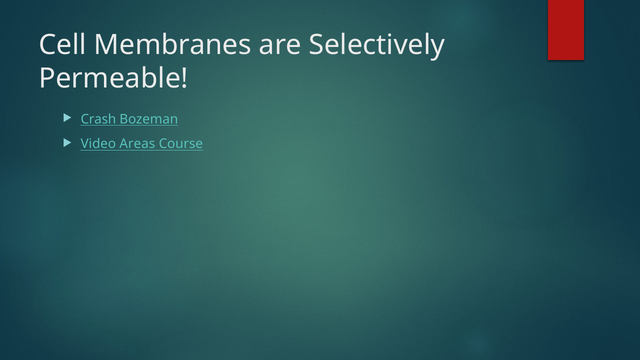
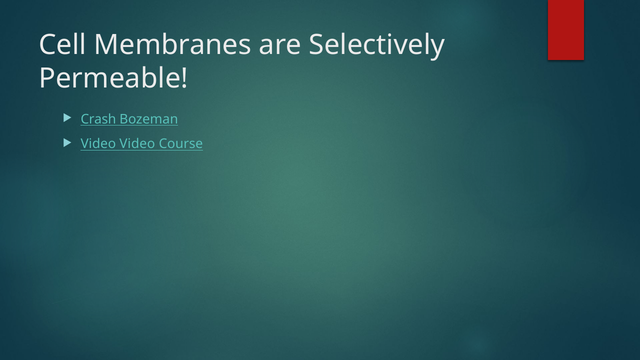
Video Areas: Areas -> Video (137, 144)
